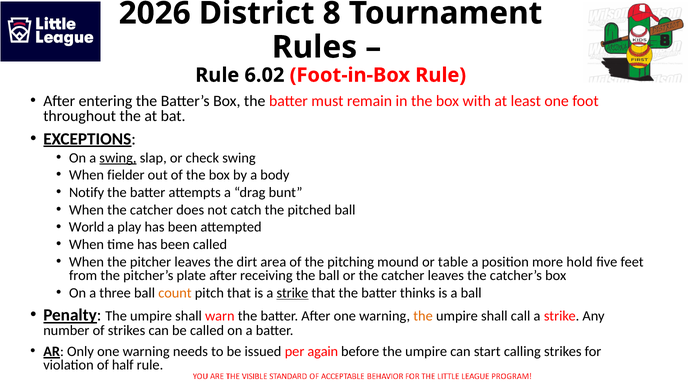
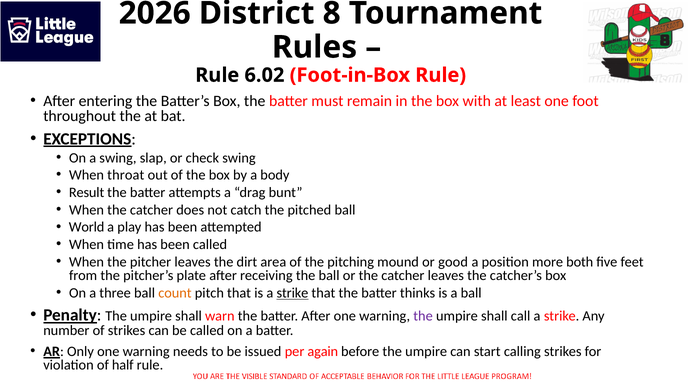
swing underline: present -> none (118, 158)
fielder: fielder -> throat (126, 175)
Notify: Notify -> Result (87, 193)
table: table -> good (453, 262)
hold: hold -> both (580, 262)
the colour: orange -> purple (423, 316)
